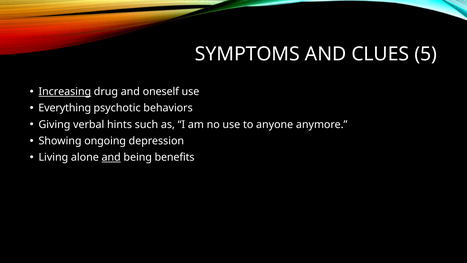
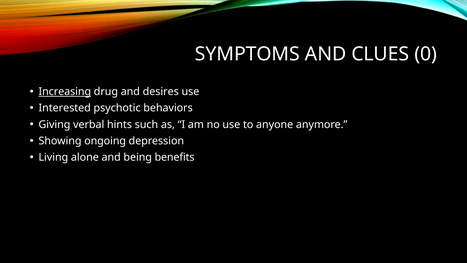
5: 5 -> 0 (426, 54)
oneself: oneself -> desires (161, 92)
Everything: Everything -> Interested (65, 108)
and underline: present -> none (111, 157)
